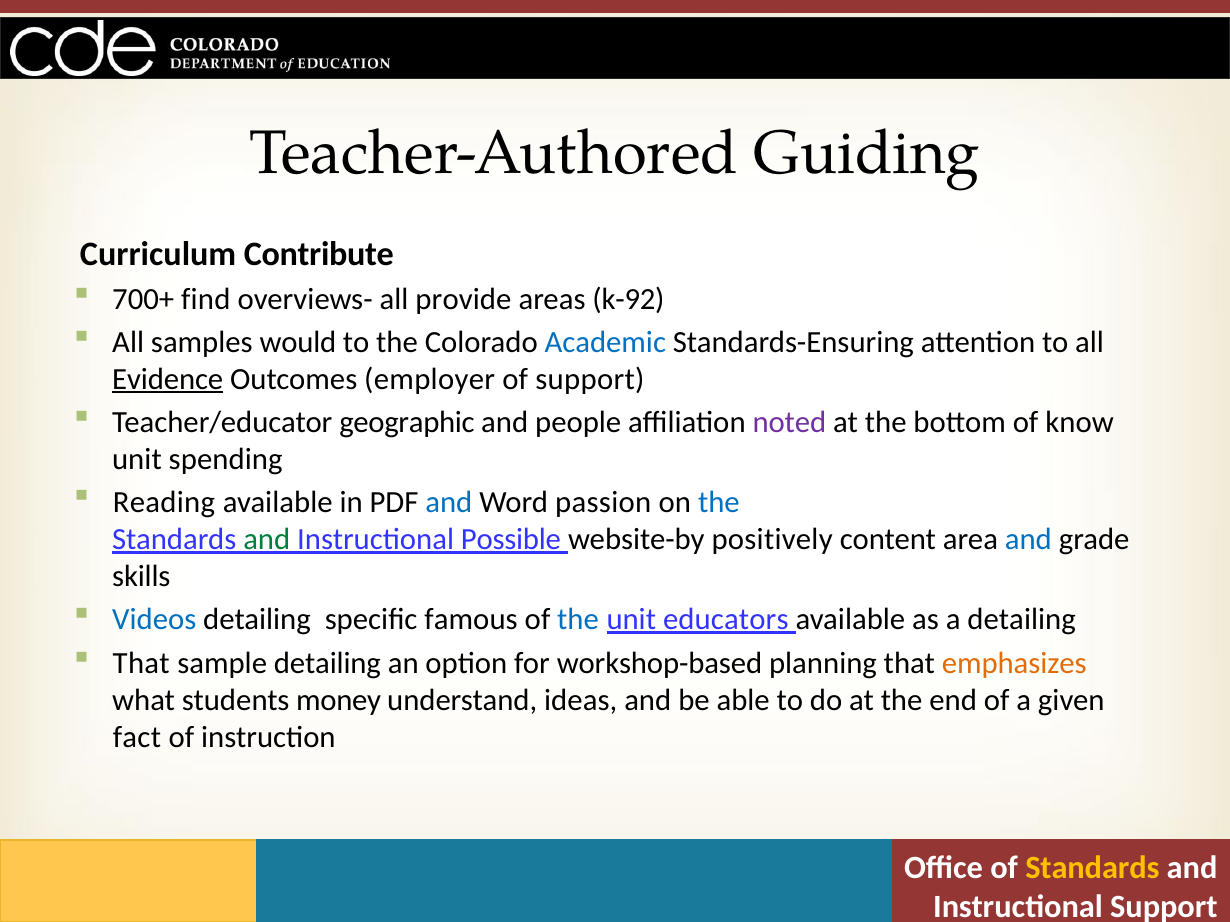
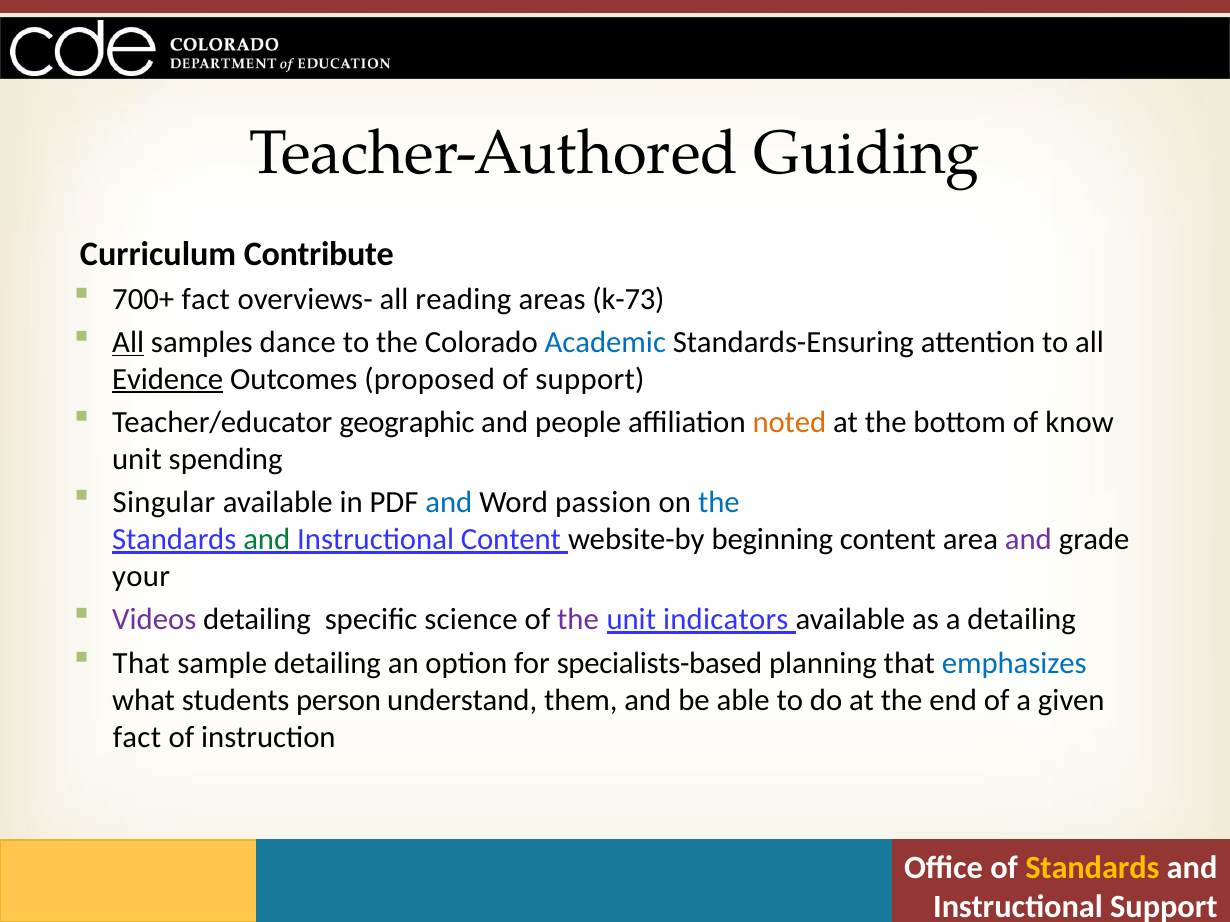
700+ find: find -> fact (206, 299)
provide: provide -> reading (463, 299)
k-92: k-92 -> k-73 (628, 299)
All underline: none -> present (128, 342)
would: would -> dance (298, 342)
employer: employer -> proposed (430, 379)
noted colour: purple -> orange (789, 422)
Reading: Reading -> Singular (164, 502)
Instructional Possible: Possible -> Content (511, 539)
positively: positively -> beginning (772, 539)
and colour: blue -> purple (1028, 539)
skills: skills -> your (141, 577)
Videos colour: blue -> purple (154, 620)
famous: famous -> science (471, 620)
the colour: blue -> purple (578, 620)
educators: educators -> indicators (726, 620)
workshop-based: workshop-based -> specialists-based (660, 664)
emphasizes colour: orange -> blue (1014, 664)
money: money -> person (339, 700)
ideas: ideas -> them (581, 700)
